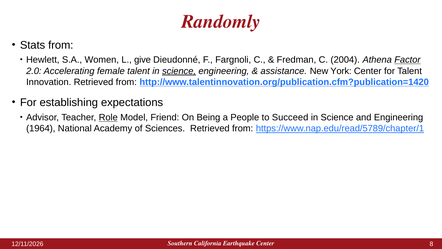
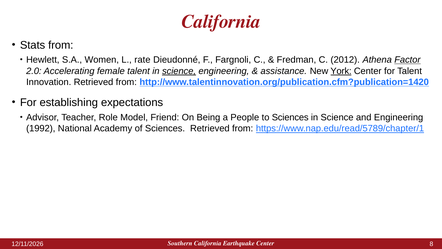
Randomly: Randomly -> California (221, 22)
give: give -> rate (142, 60)
2004: 2004 -> 2012 (345, 60)
York underline: none -> present (341, 71)
Role underline: present -> none (108, 117)
to Succeed: Succeed -> Sciences (290, 117)
1964: 1964 -> 1992 (41, 128)
